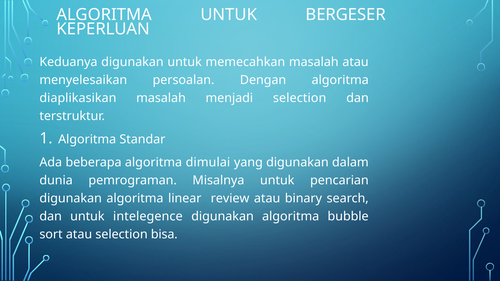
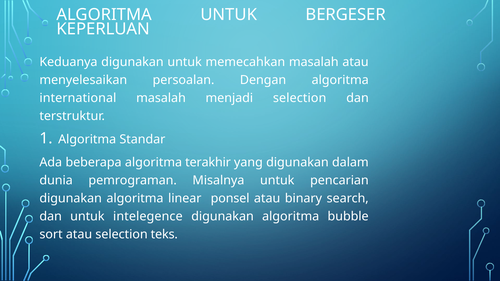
diaplikasikan: diaplikasikan -> international (78, 98)
dimulai: dimulai -> terakhir (208, 163)
review: review -> ponsel (230, 199)
bisa: bisa -> teks (164, 235)
